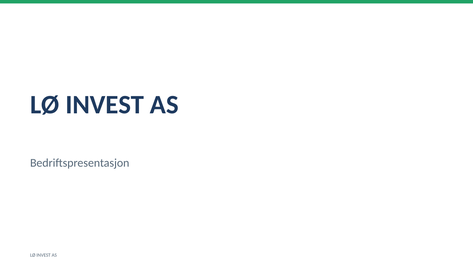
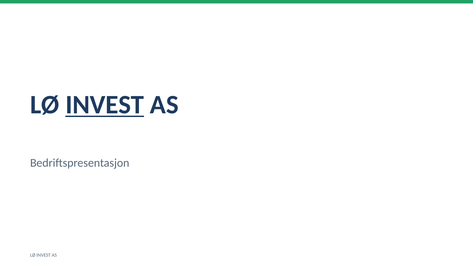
INVEST underline: none -> present (105, 105)
